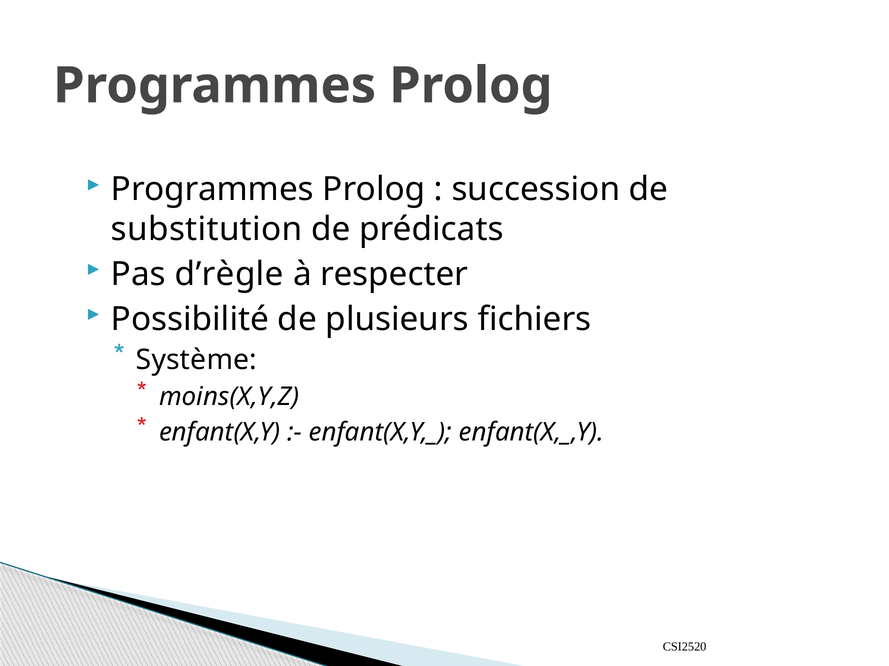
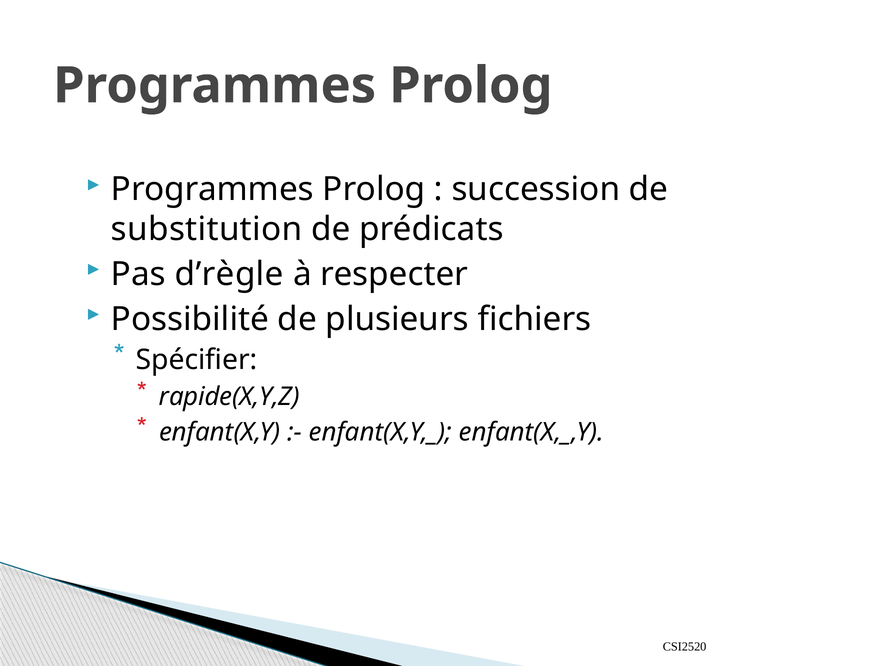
Système: Système -> Spécifier (197, 360)
moins(X,Y,Z: moins(X,Y,Z -> rapide(X,Y,Z (229, 397)
